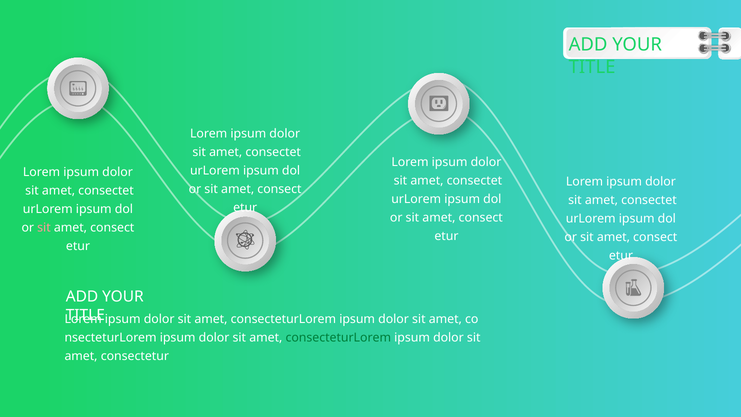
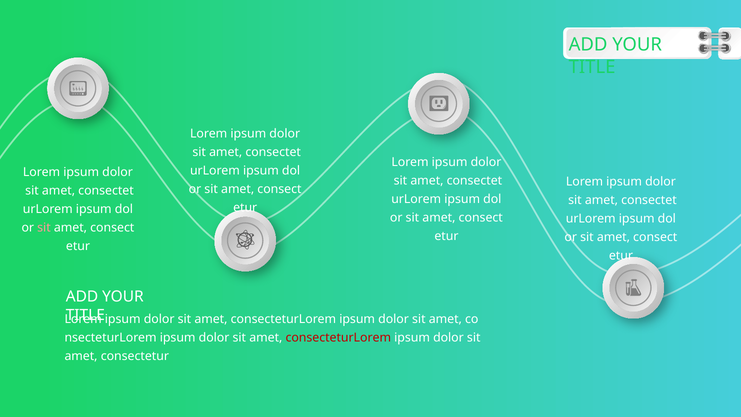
consecteturLorem colour: green -> red (338, 337)
